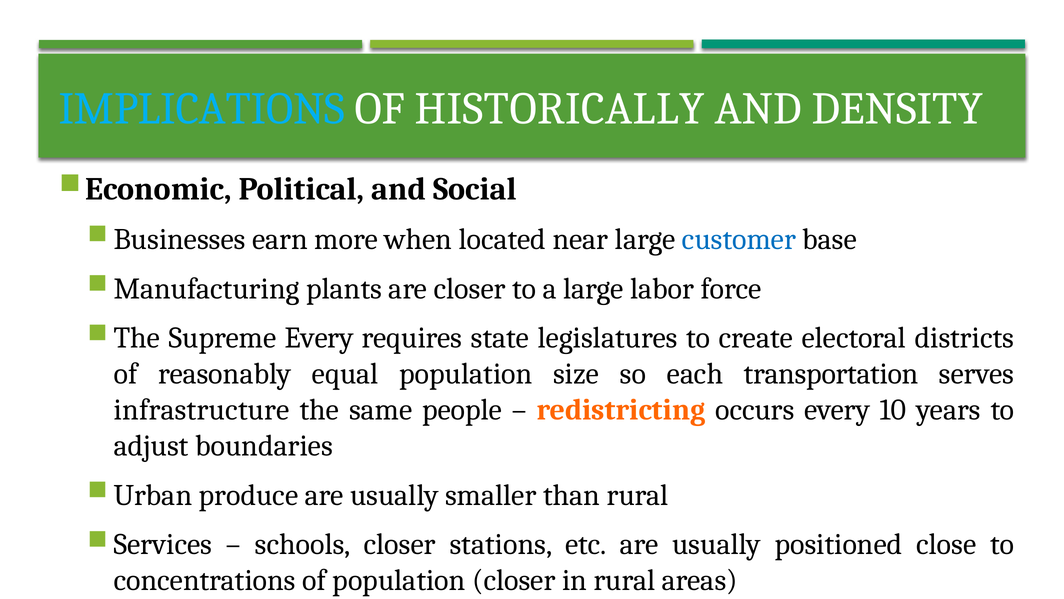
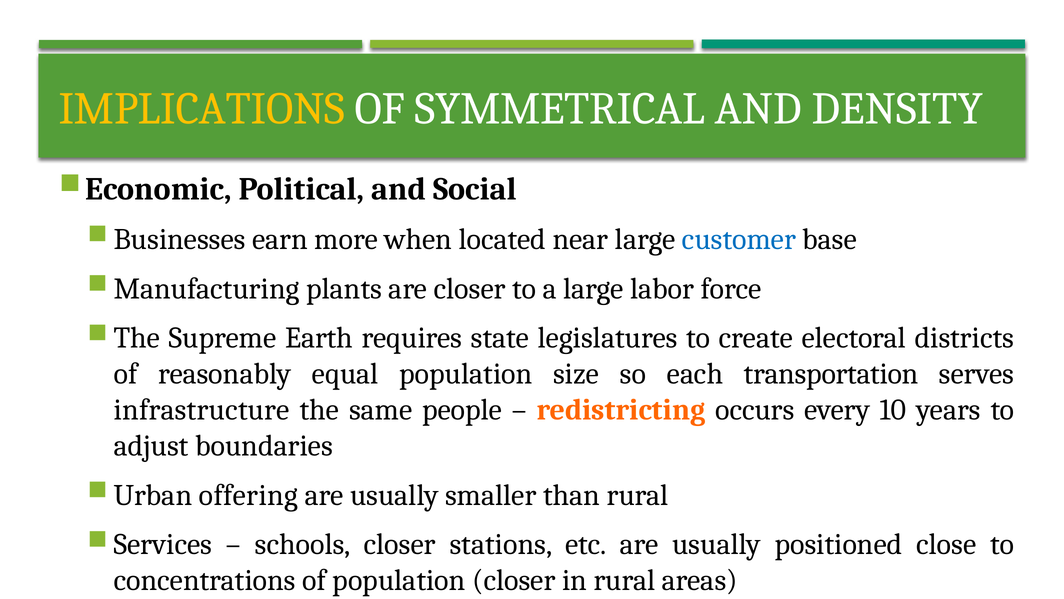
IMPLICATIONS colour: light blue -> yellow (202, 109)
HISTORICALLY: HISTORICALLY -> SYMMETRICAL (560, 109)
Supreme Every: Every -> Earth (319, 338)
produce: produce -> offering (248, 495)
